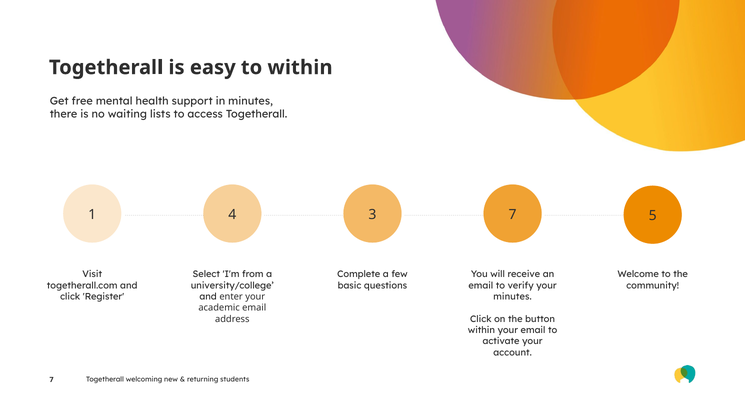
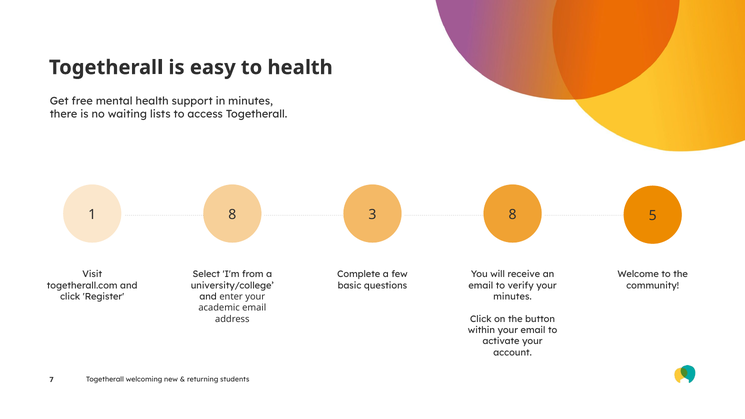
to within: within -> health (300, 67)
1 4: 4 -> 8 (232, 215)
3 7: 7 -> 8 (513, 215)
